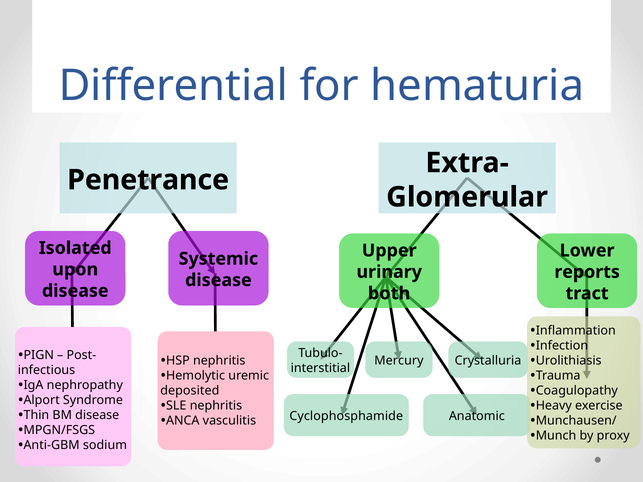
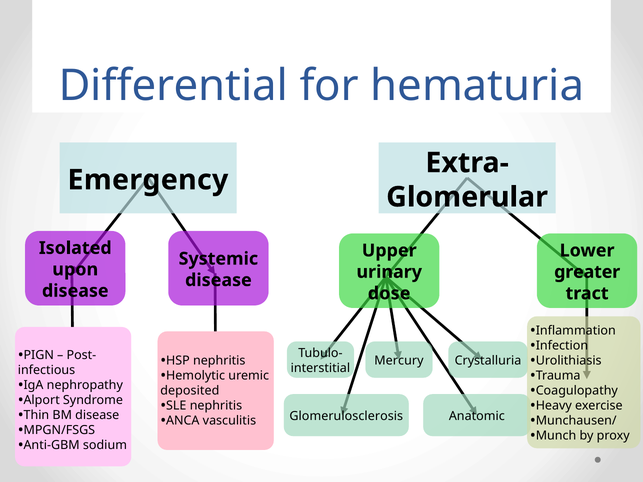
Penetrance: Penetrance -> Emergency (148, 180)
reports: reports -> greater (587, 272)
both: both -> dose (389, 294)
Cyclophosphamide: Cyclophosphamide -> Glomerulosclerosis (346, 416)
